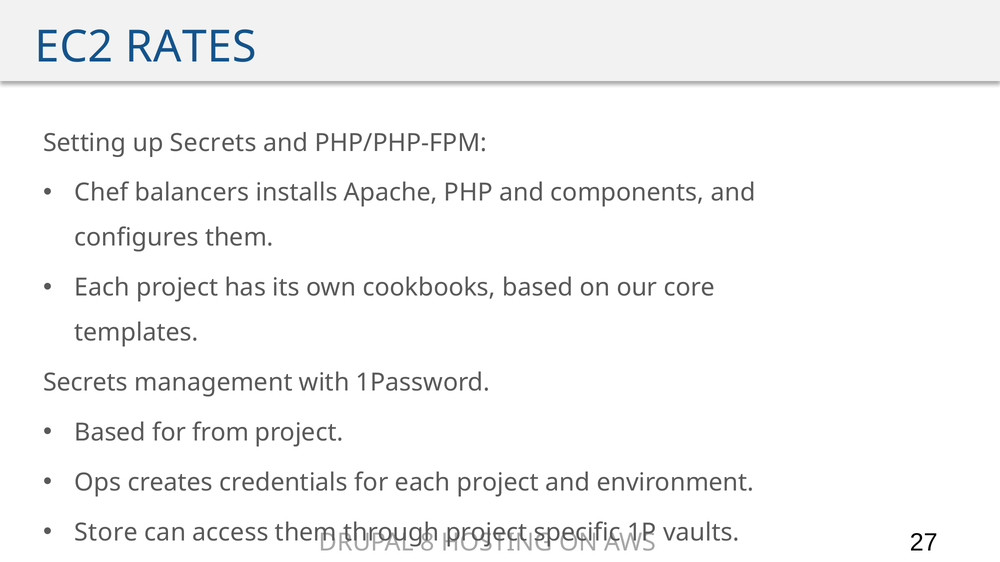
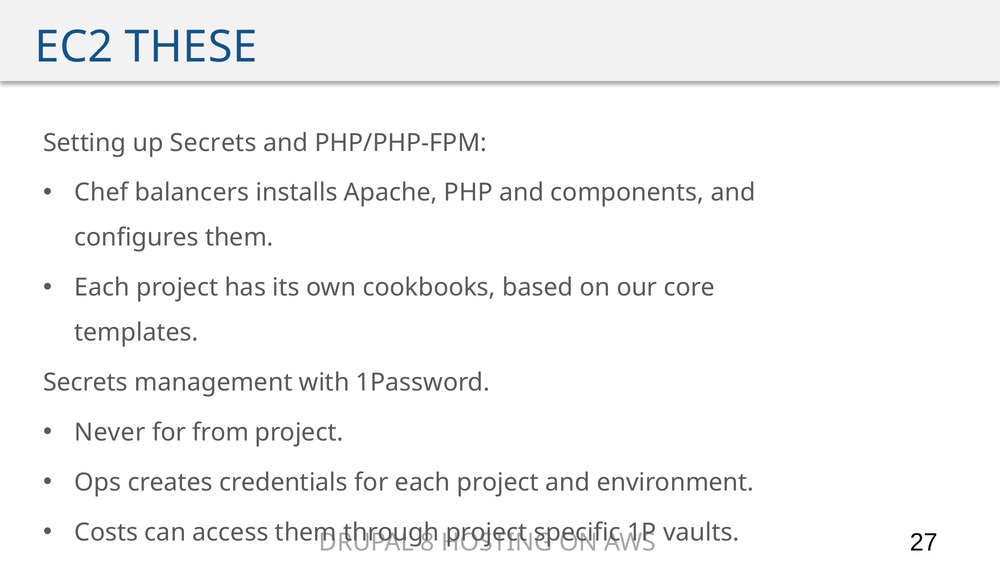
RATES: RATES -> THESE (191, 47)
Based: Based -> Never (110, 433)
Store: Store -> Costs (106, 533)
